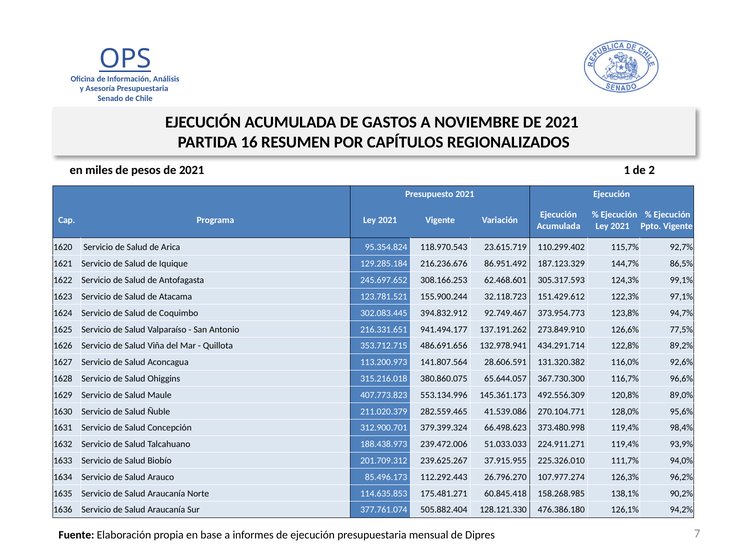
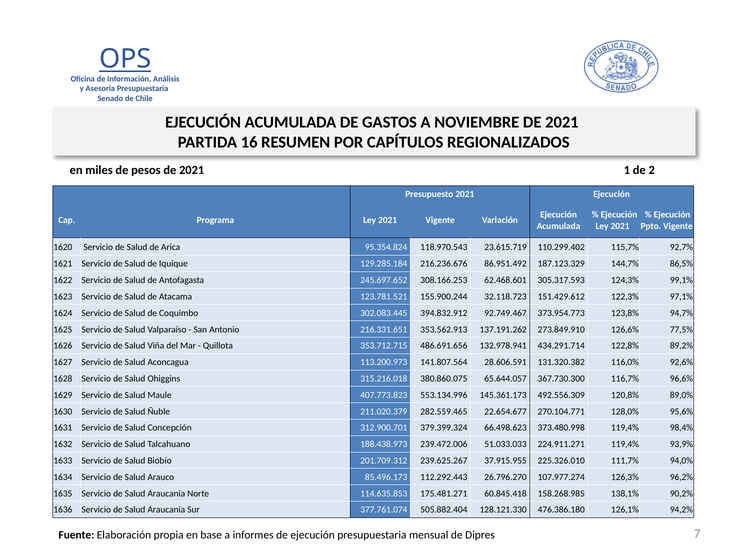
941.494.177: 941.494.177 -> 353.562.913 (444, 329)
41.539.086: 41.539.086 -> 22.654.677 (506, 411)
